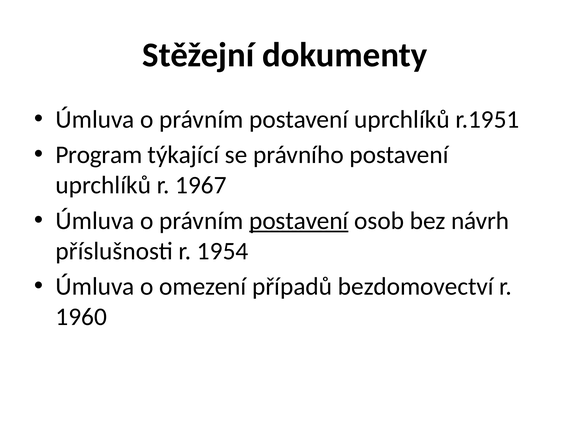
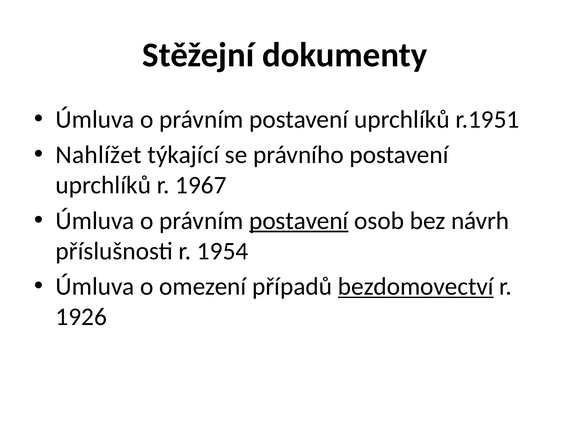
Program: Program -> Nahlížet (99, 155)
bezdomovectví underline: none -> present (416, 287)
1960: 1960 -> 1926 (81, 317)
